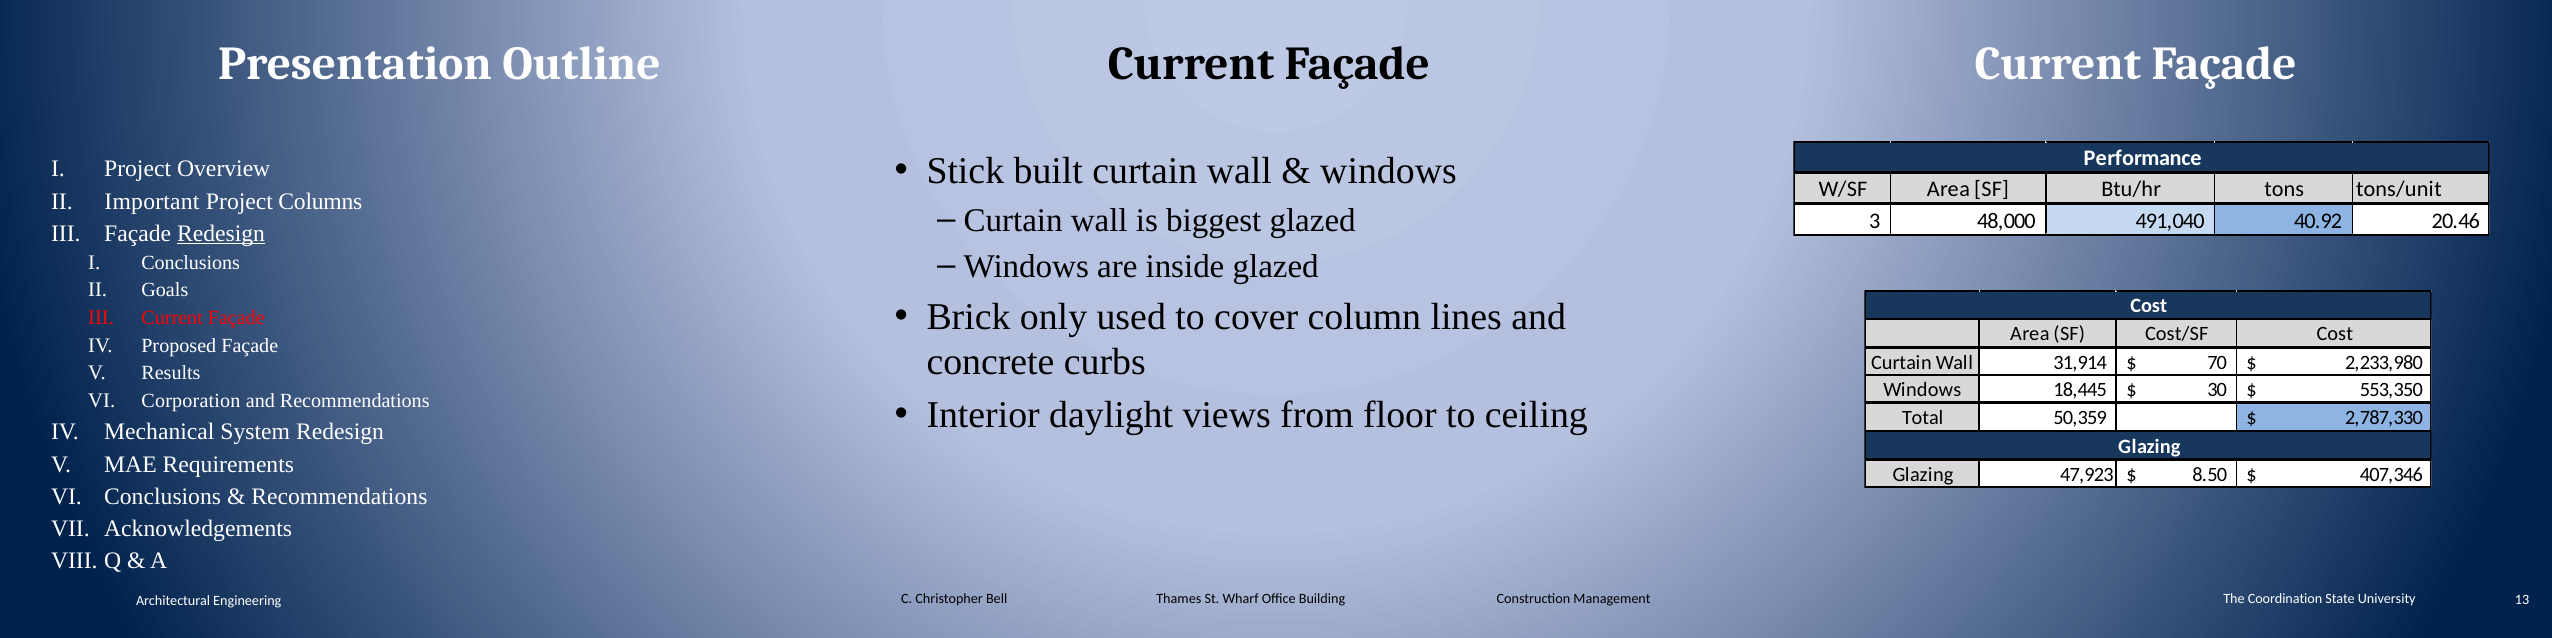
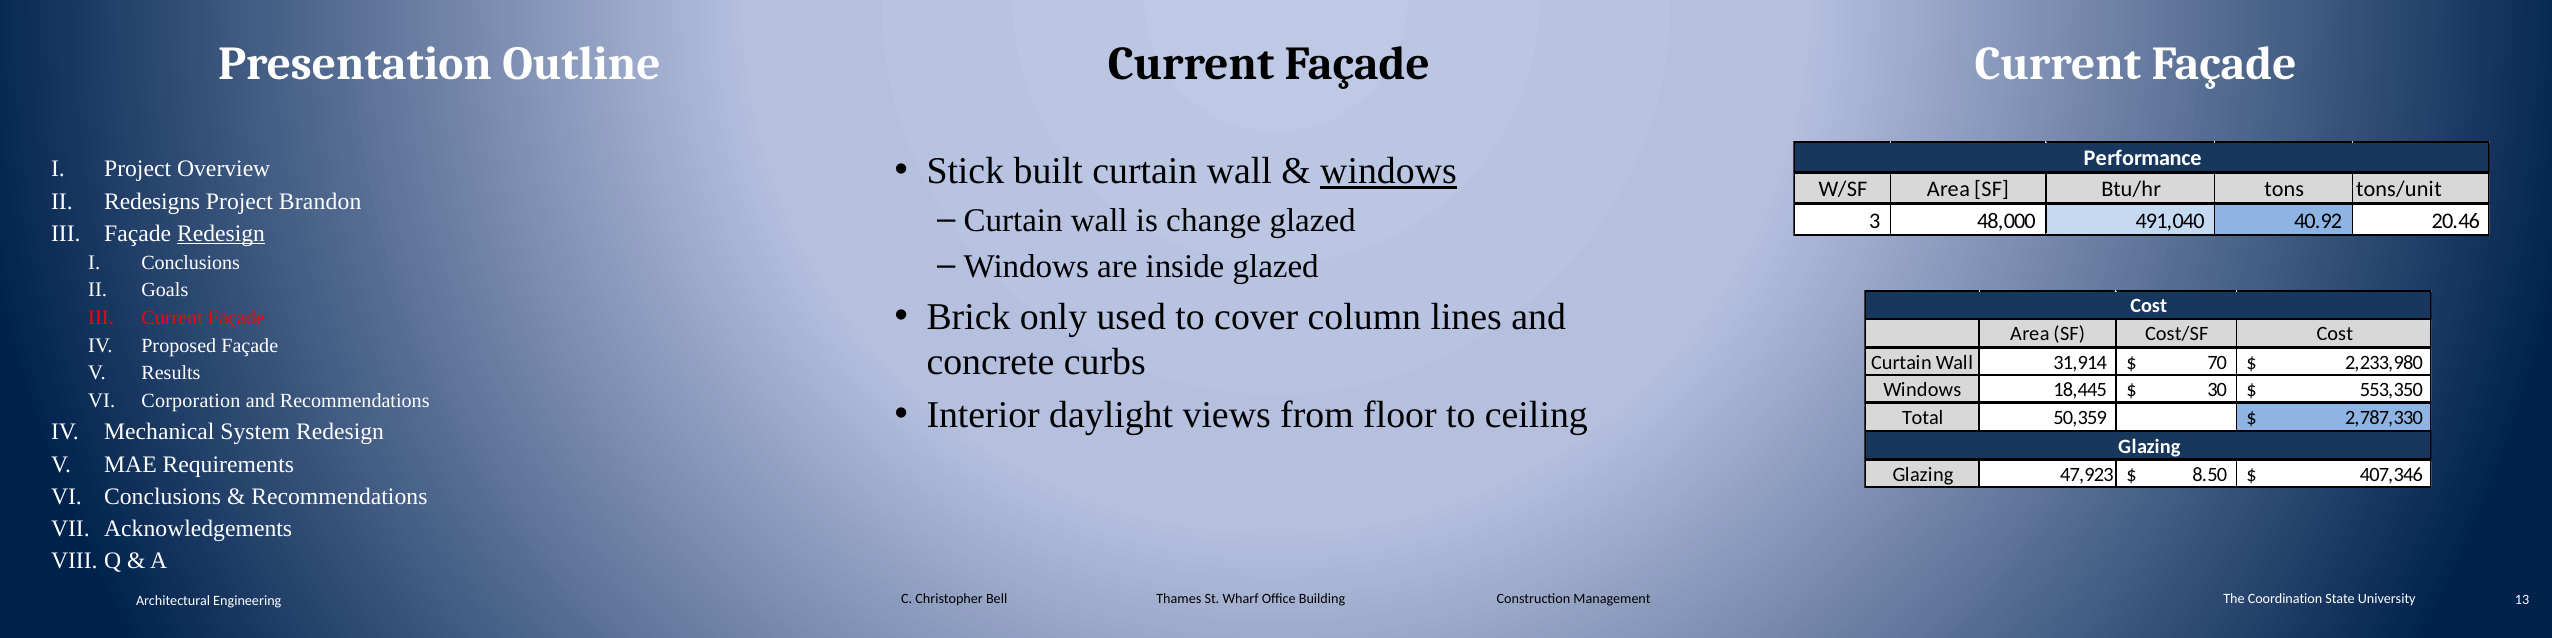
windows underline: none -> present (1389, 171)
Important: Important -> Redesigns (152, 201)
Columns: Columns -> Brandon (320, 201)
biggest: biggest -> change (1214, 220)
